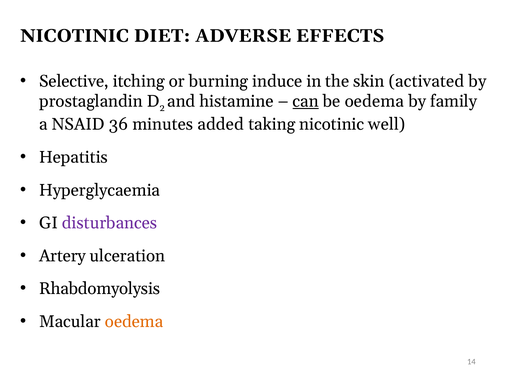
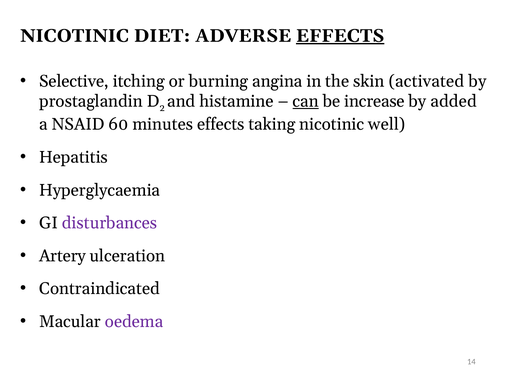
EFFECTS underline: none -> present (340, 36)
induce: induce -> angina (277, 81)
be oedema: oedema -> increase (374, 102)
family: family -> added (454, 102)
36: 36 -> 60 (119, 125)
minutes added: added -> effects (221, 125)
Rhabdomyolysis: Rhabdomyolysis -> Contraindicated (100, 289)
oedema colour: orange -> purple (134, 322)
